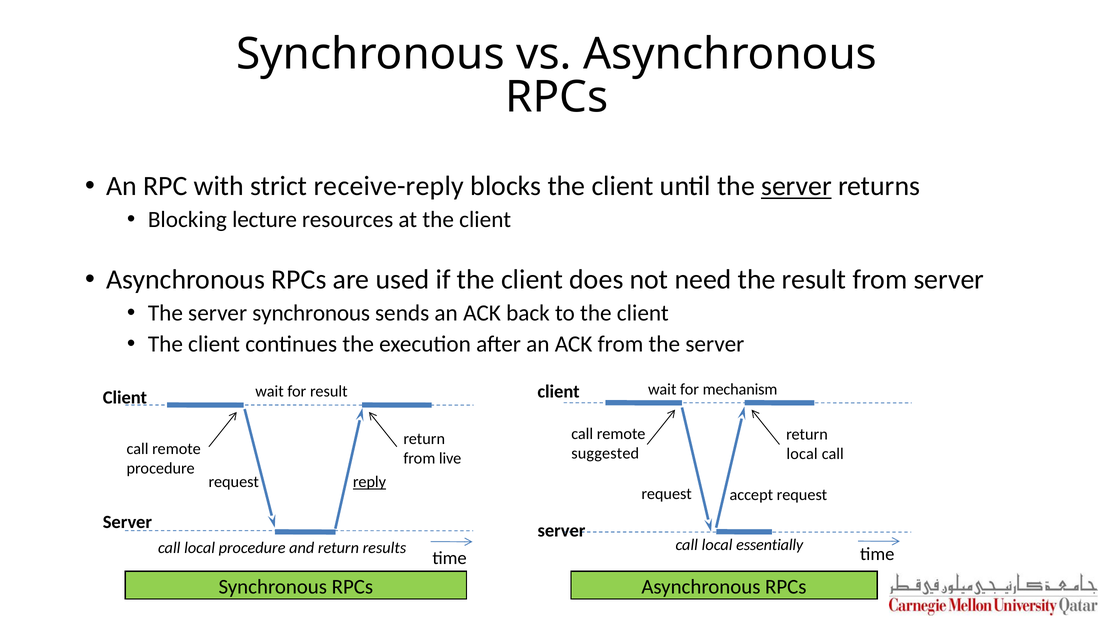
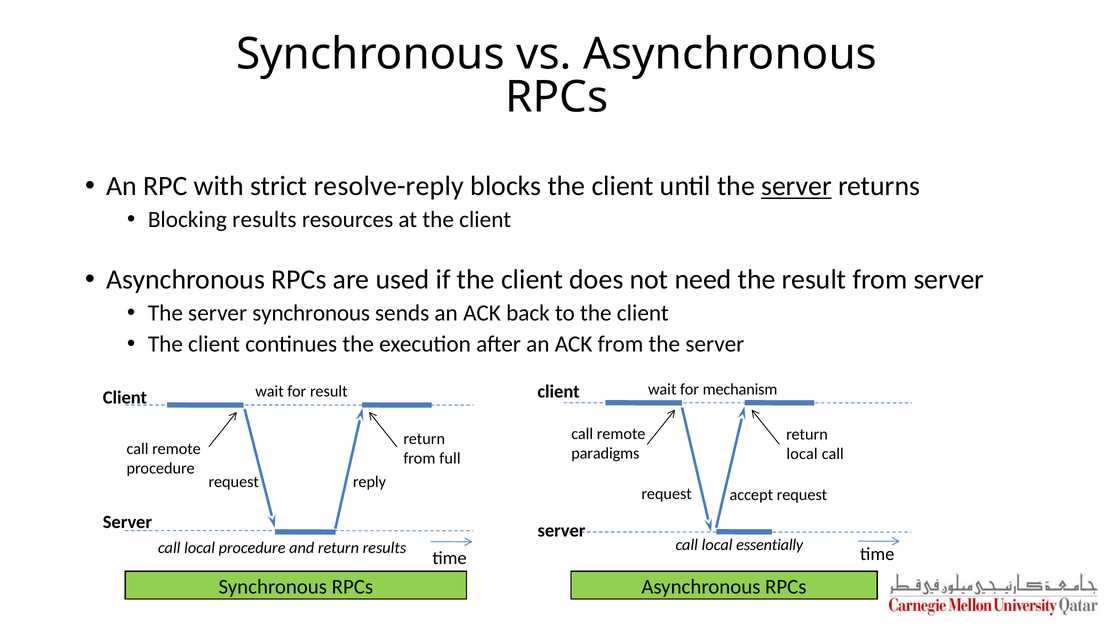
receive-reply: receive-reply -> resolve-reply (389, 186)
Blocking lecture: lecture -> results (264, 220)
suggested: suggested -> paradigms (605, 453)
live: live -> full (450, 458)
reply underline: present -> none (369, 482)
